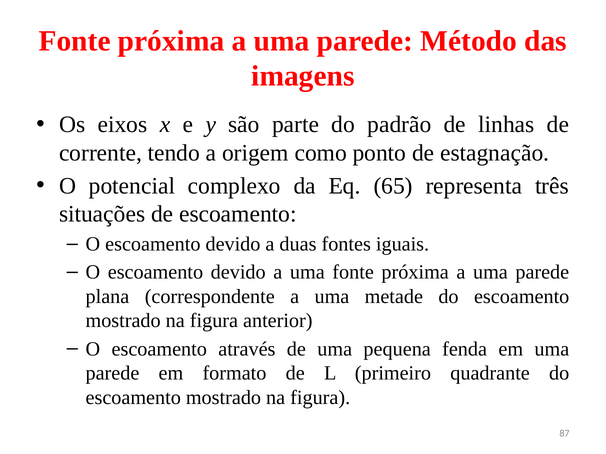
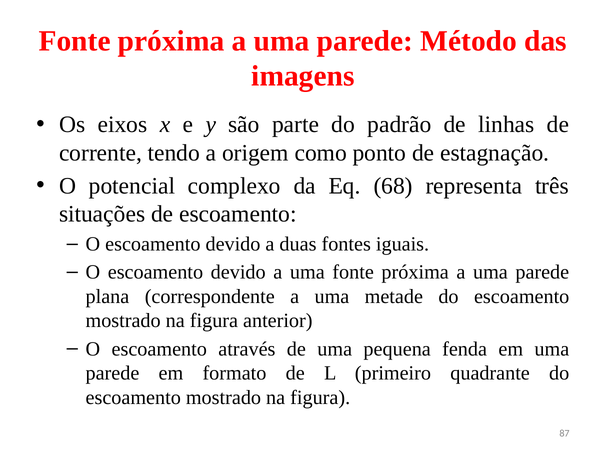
65: 65 -> 68 (393, 186)
